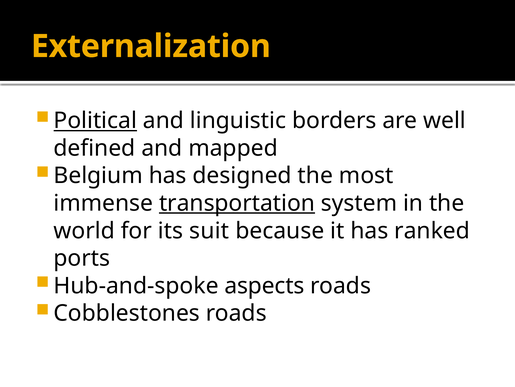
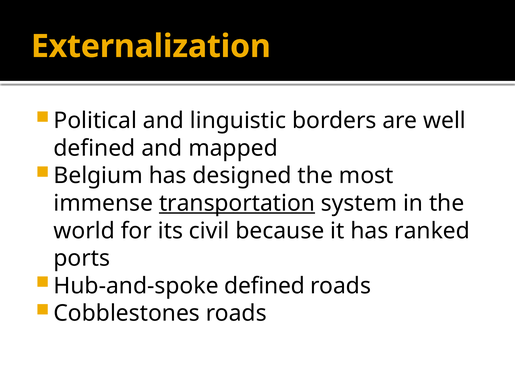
Political underline: present -> none (95, 120)
suit: suit -> civil (209, 230)
Hub-and-spoke aspects: aspects -> defined (265, 285)
